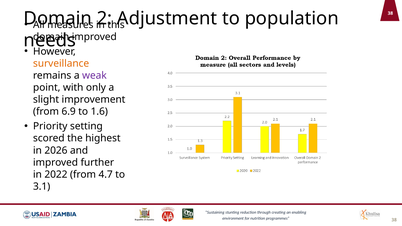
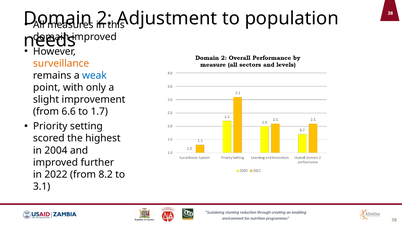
weak colour: purple -> blue (94, 76)
6.9: 6.9 -> 6.6 (69, 112)
1.6: 1.6 -> 1.7 (99, 112)
2026: 2026 -> 2004 (56, 150)
4.7: 4.7 -> 8.2 (106, 175)
